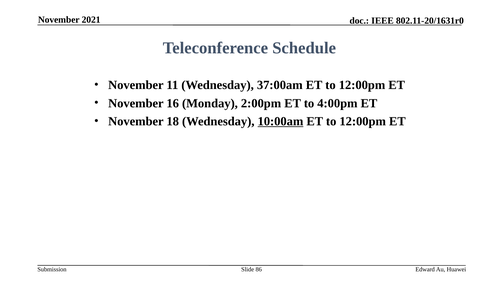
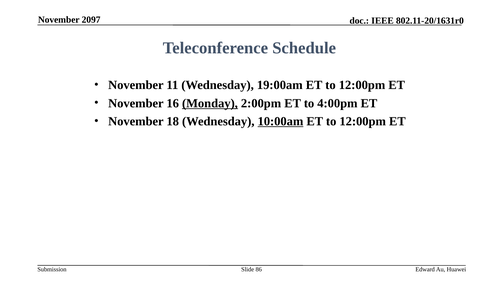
2021: 2021 -> 2097 (91, 20)
37:00am: 37:00am -> 19:00am (280, 85)
Monday underline: none -> present (210, 103)
